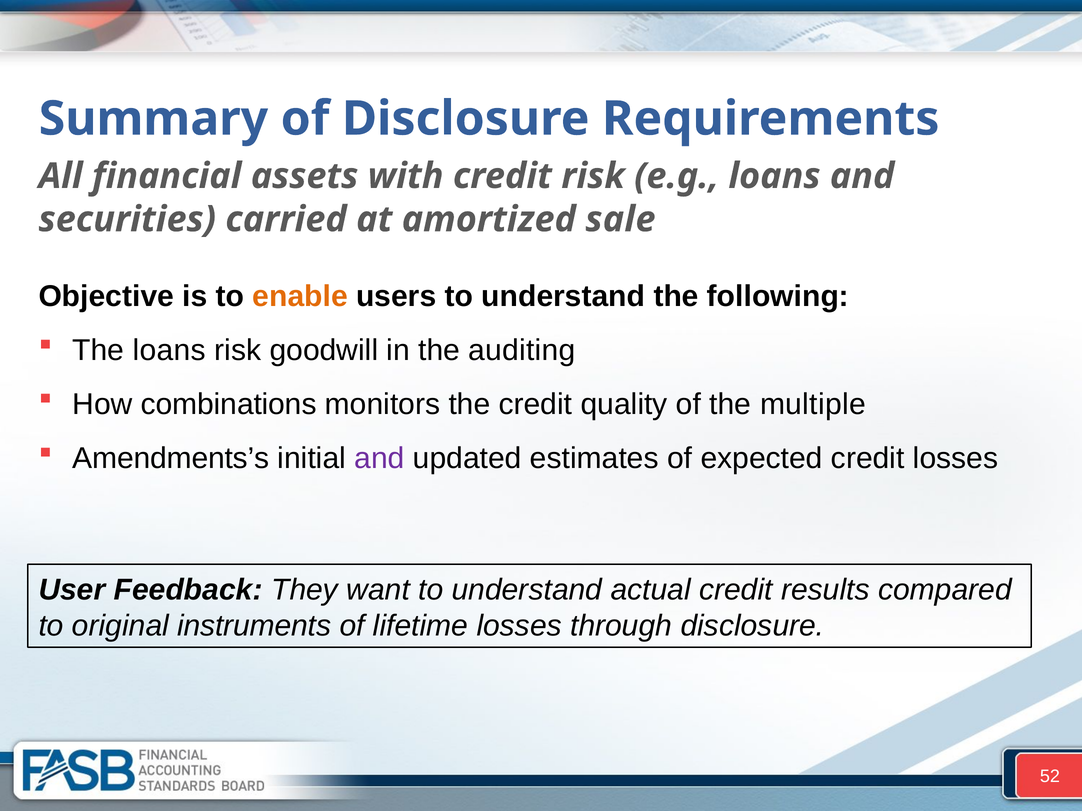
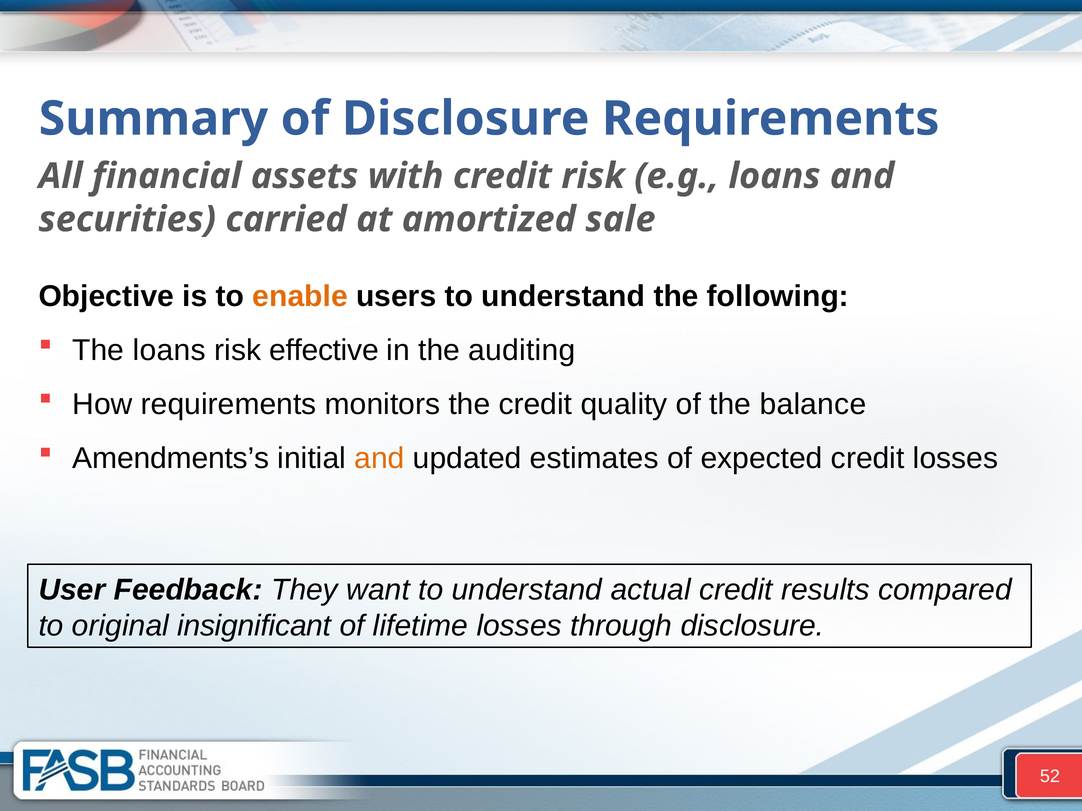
goodwill: goodwill -> effective (324, 350)
How combinations: combinations -> requirements (229, 405)
multiple: multiple -> balance (813, 405)
and colour: purple -> orange (379, 459)
instruments: instruments -> insignificant (254, 626)
